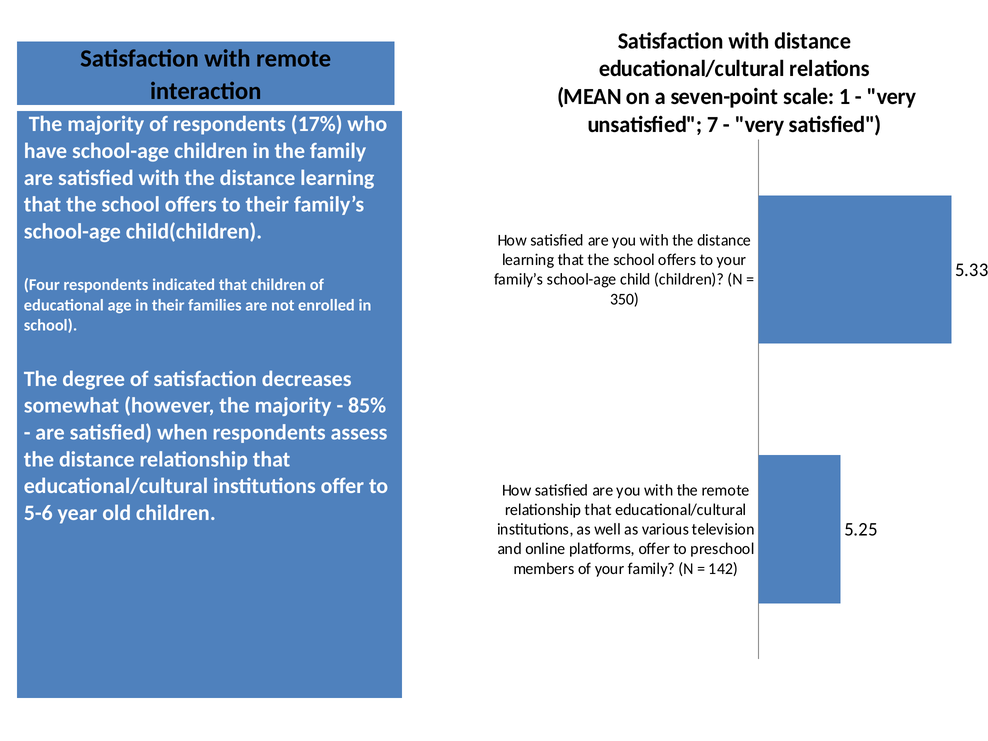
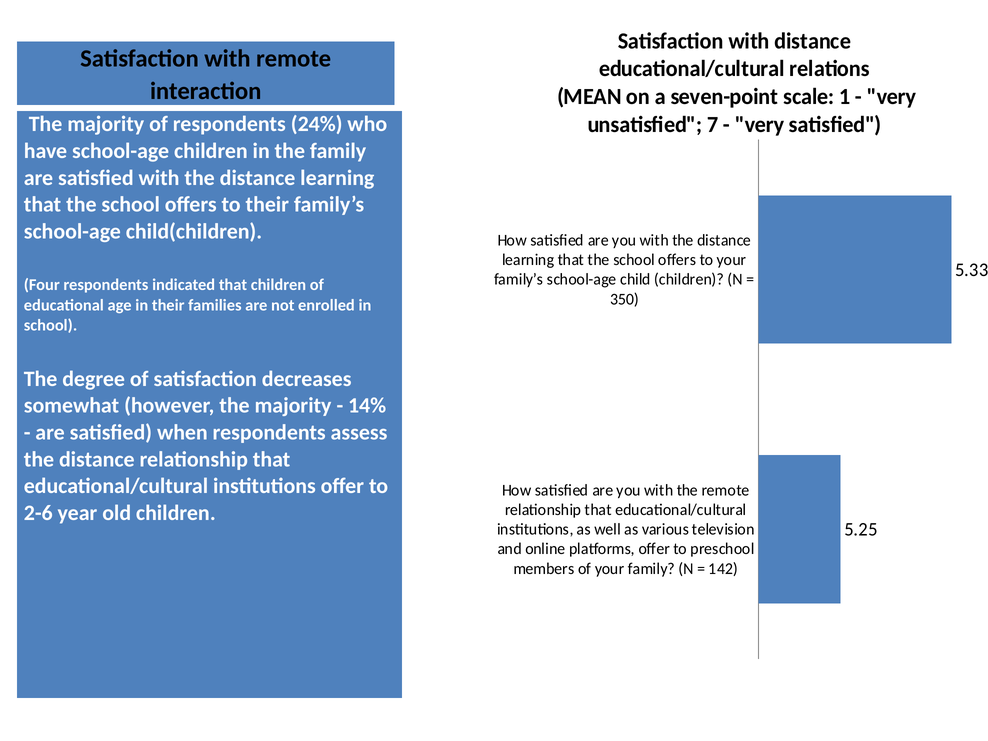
17%: 17% -> 24% (317, 124)
85%: 85% -> 14% (367, 406)
5-6: 5-6 -> 2-6 (38, 513)
